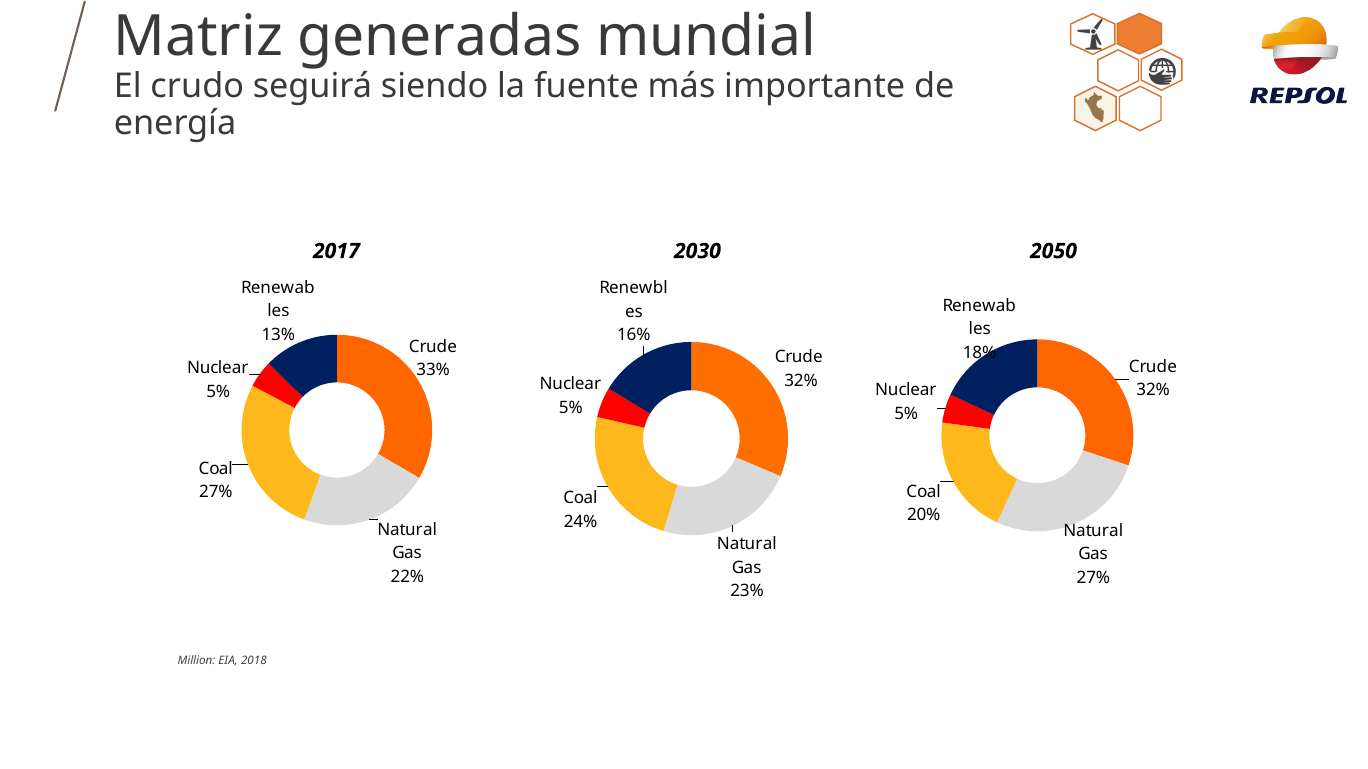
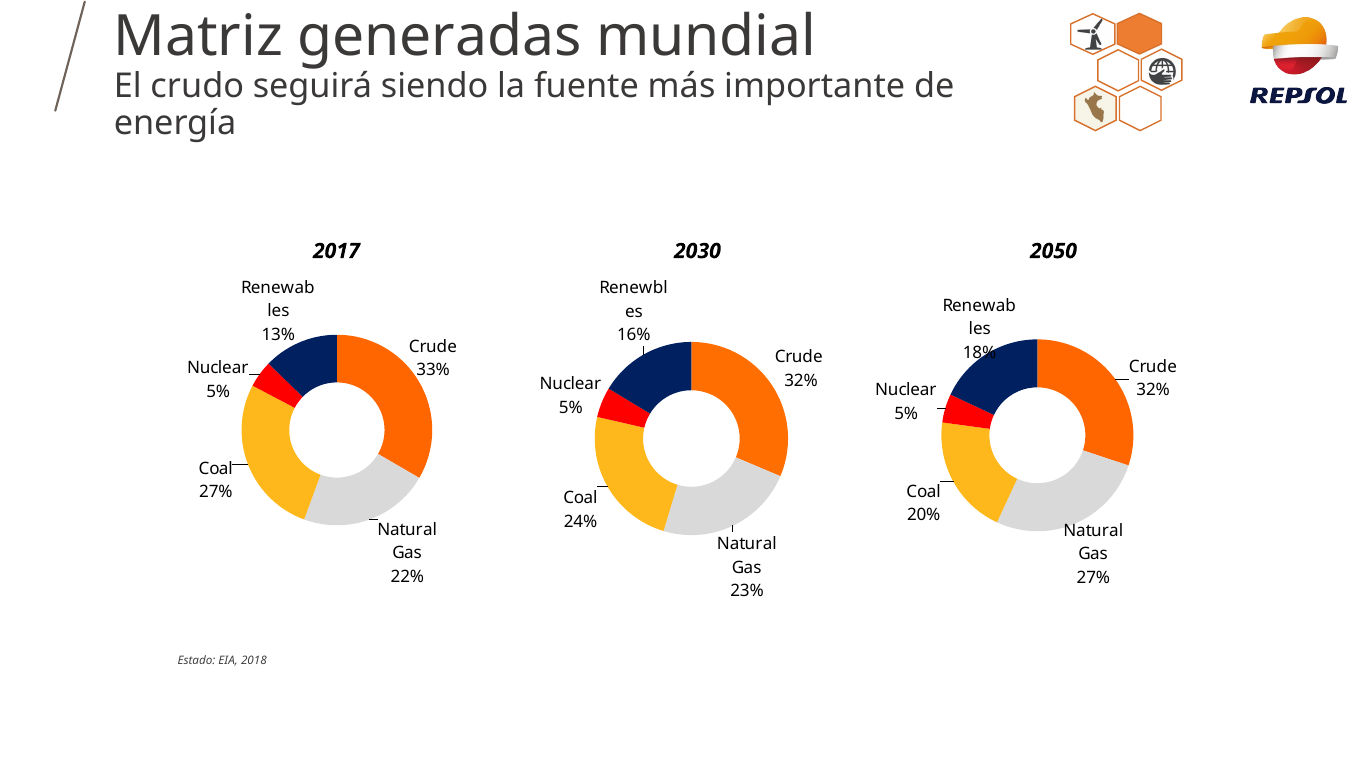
Million: Million -> Estado (196, 661)
